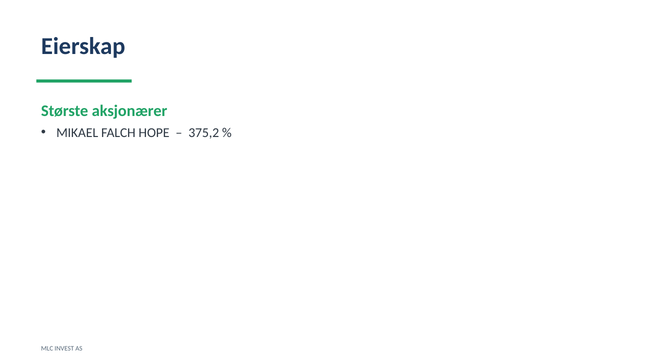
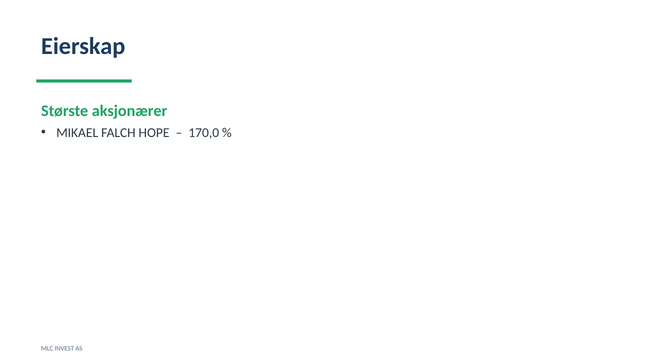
375,2: 375,2 -> 170,0 (204, 133)
